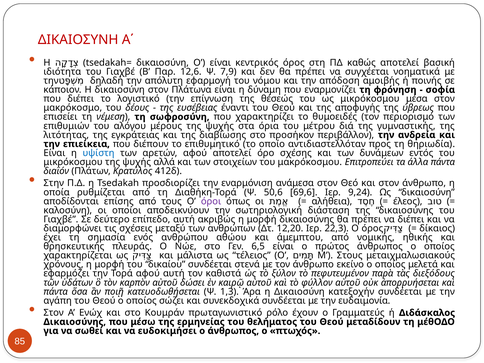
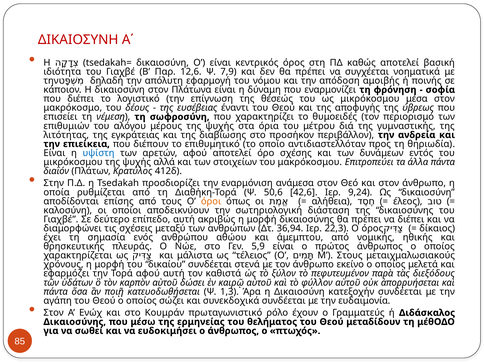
69,6: 69,6 -> 42,6 (304, 192)
όροι colour: purple -> orange (211, 201)
12,20: 12,20 -> 36,94 (290, 228)
6,5: 6,5 -> 5,9 (258, 246)
